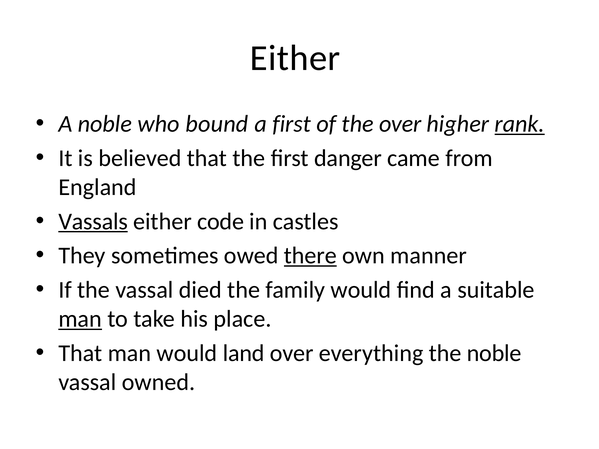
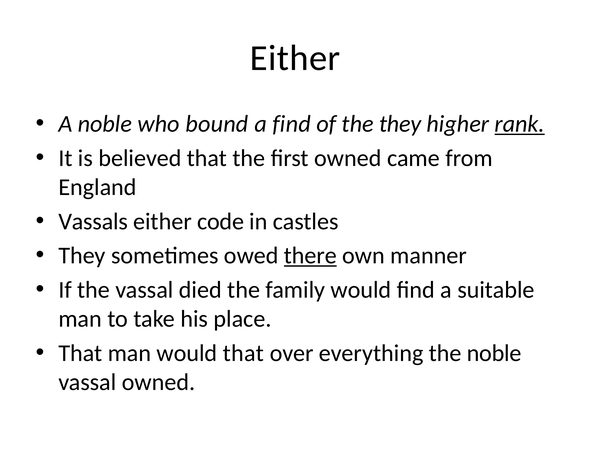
a first: first -> find (292, 124)
the over: over -> they (400, 124)
first danger: danger -> owned (348, 158)
Vassals underline: present -> none (93, 222)
man underline: present -> none (80, 319)
would land: land -> that (243, 353)
